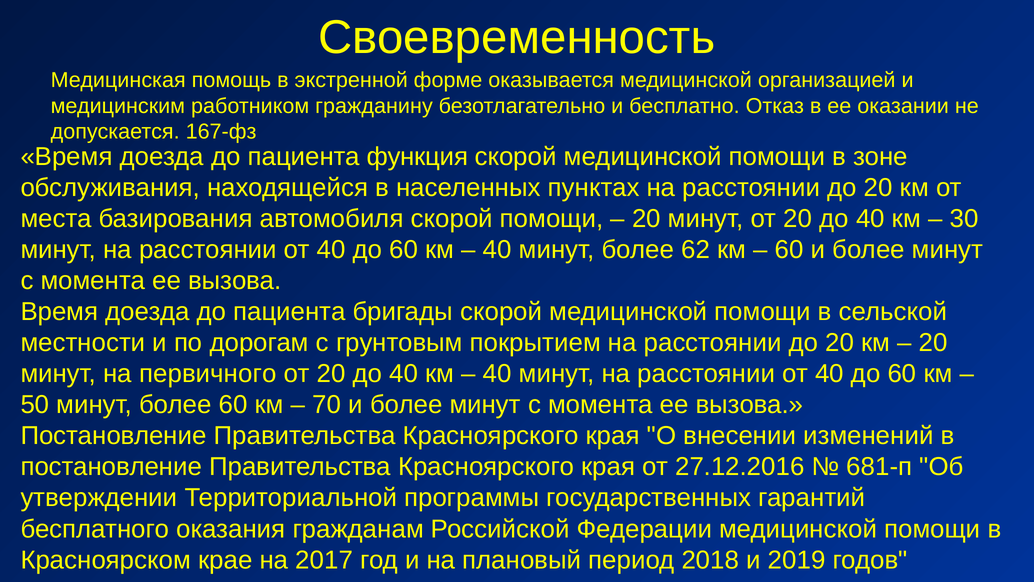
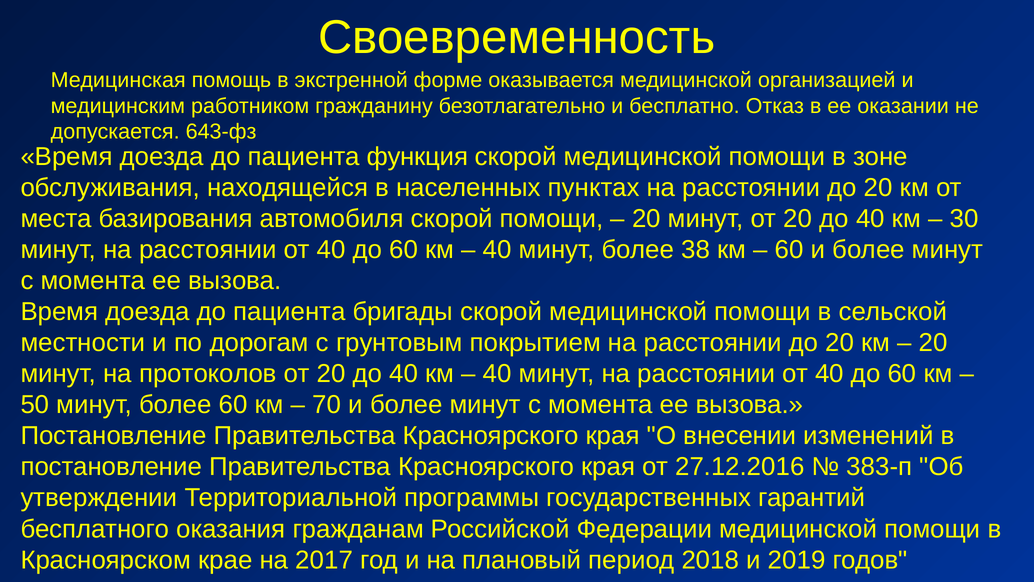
167-фз: 167-фз -> 643-фз (221, 132)
62: 62 -> 38 (696, 249)
первичного: первичного -> протоколов (208, 374)
681-п: 681-п -> 383-п (879, 467)
